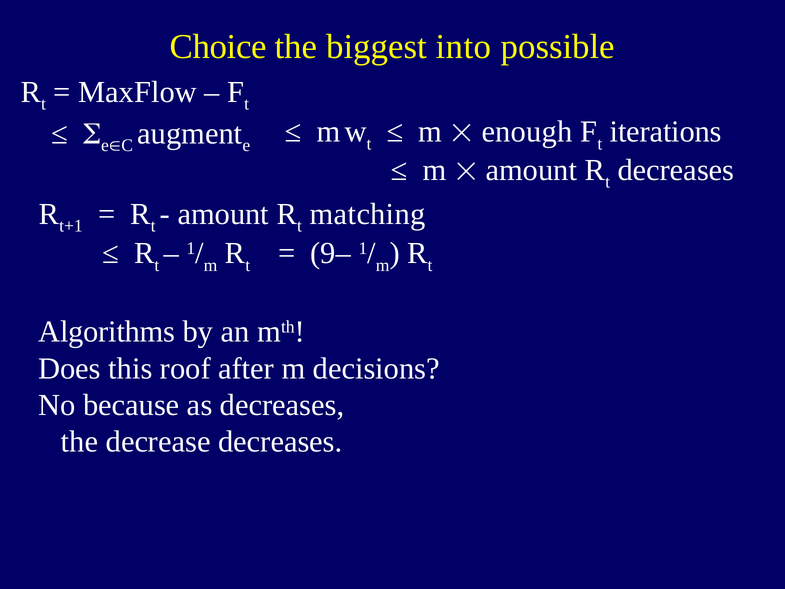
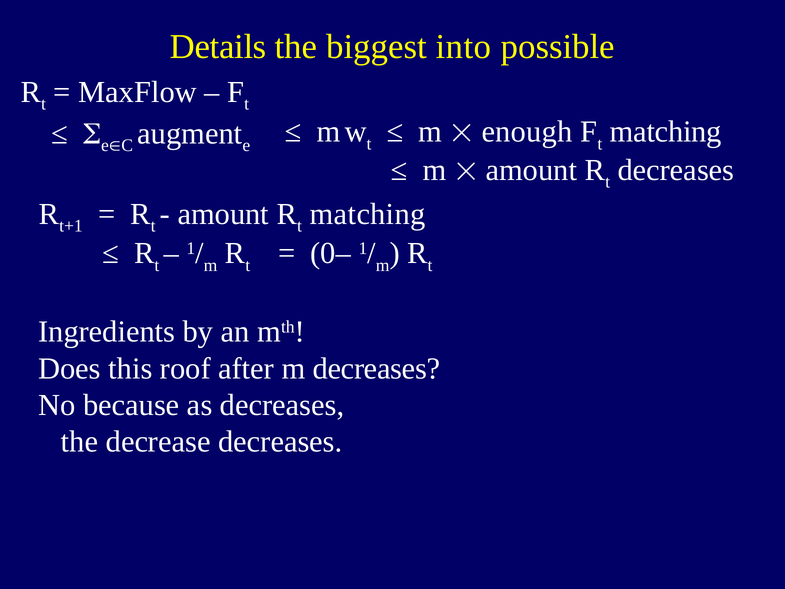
Choice: Choice -> Details (218, 47)
iterations: iterations -> matching (666, 132)
9–: 9– -> 0– (331, 253)
Algorithms: Algorithms -> Ingredients (107, 332)
m decisions: decisions -> decreases (376, 368)
